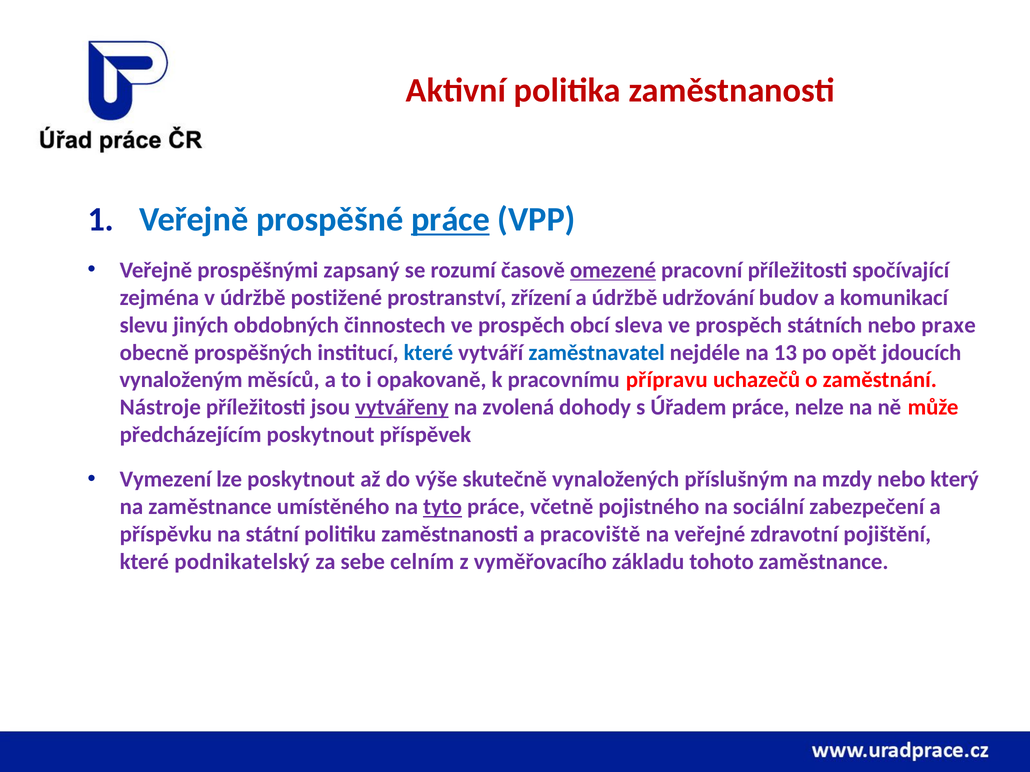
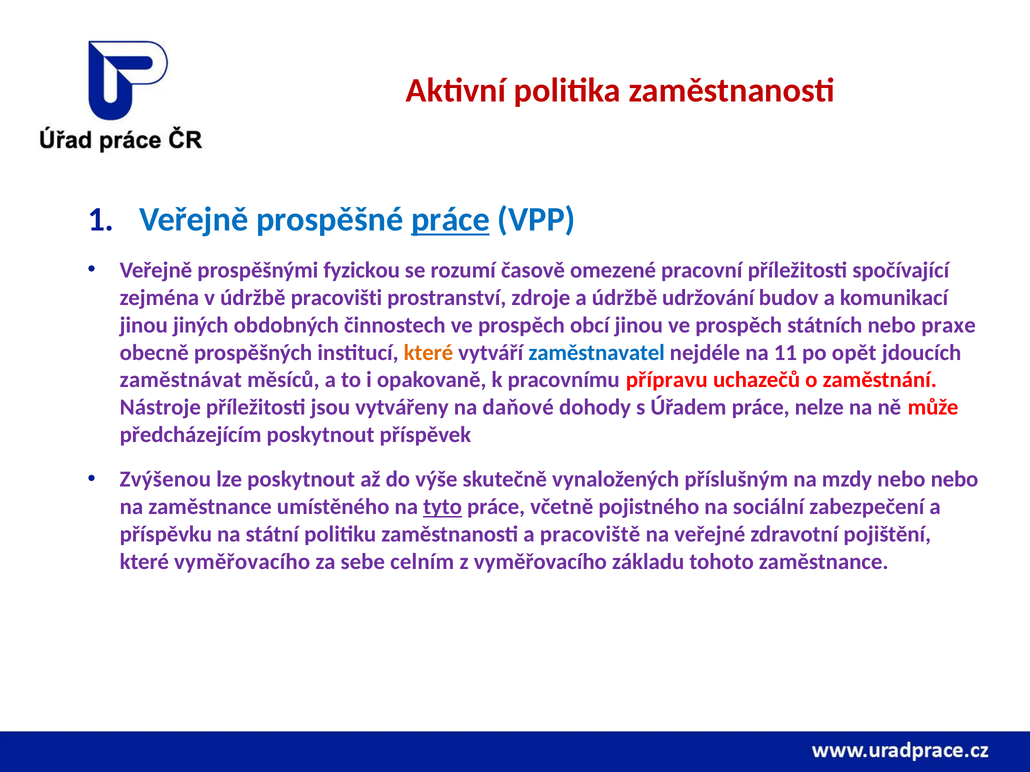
zapsaný: zapsaný -> fyzickou (362, 270)
omezené underline: present -> none (613, 270)
postižené: postižené -> pracovišti (336, 298)
zřízení: zřízení -> zdroje (541, 298)
slevu: slevu -> jinou (144, 325)
obcí sleva: sleva -> jinou (639, 325)
které colour: blue -> orange (428, 353)
13: 13 -> 11 (785, 353)
vynaloženým: vynaloženým -> zaměstnávat (181, 380)
vytvářeny underline: present -> none (402, 408)
zvolená: zvolená -> daňové (518, 408)
Vymezení: Vymezení -> Zvýšenou (165, 480)
nebo který: který -> nebo (955, 480)
které podnikatelský: podnikatelský -> vyměřovacího (242, 562)
